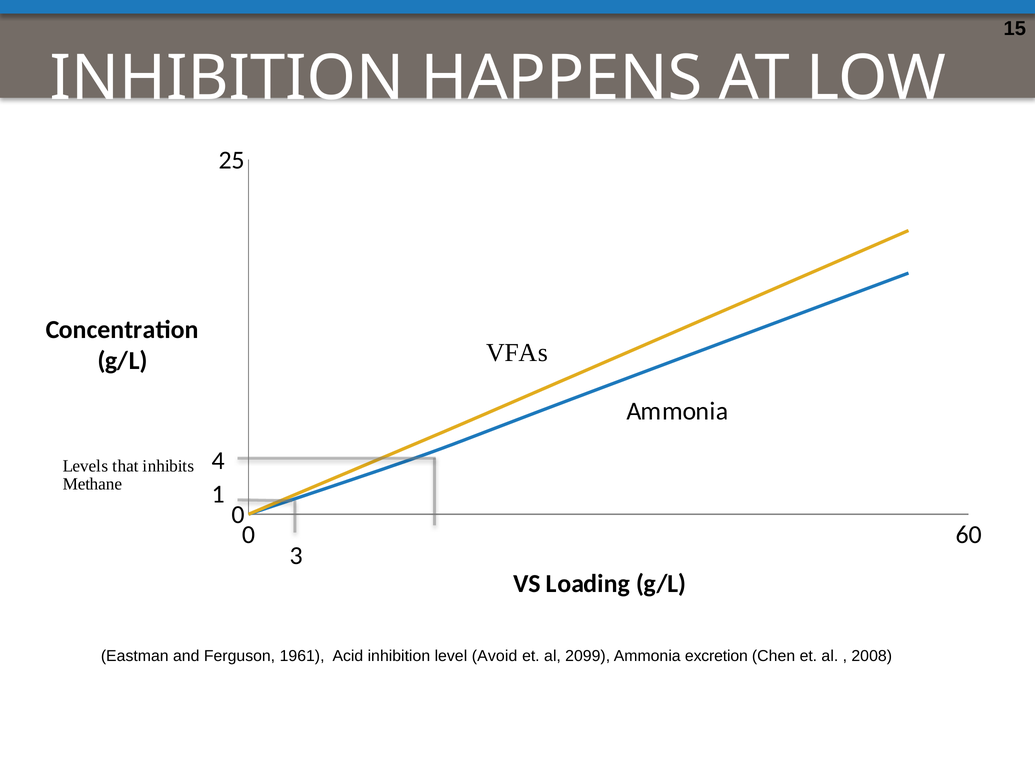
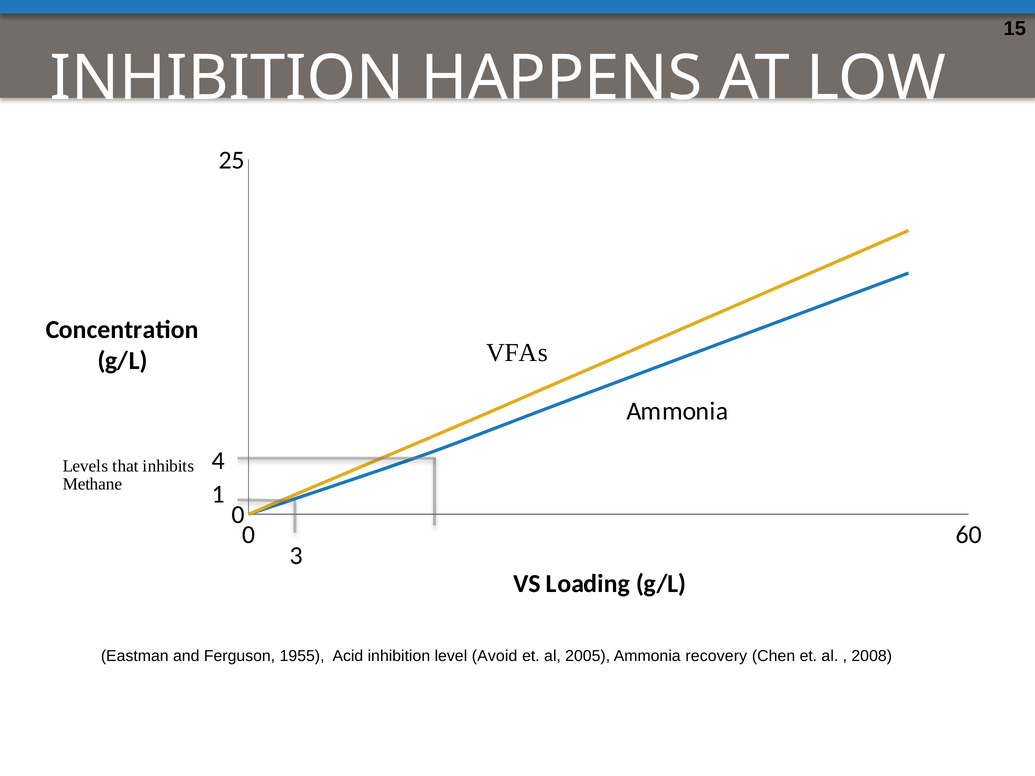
1961: 1961 -> 1955 (302, 656)
2099: 2099 -> 2005 (588, 656)
excretion: excretion -> recovery (716, 656)
